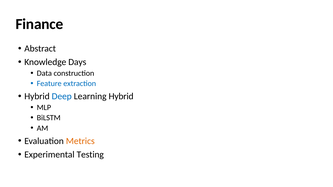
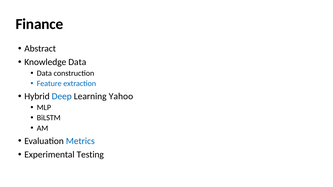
Knowledge Days: Days -> Data (77, 62)
Learning Hybrid: Hybrid -> Yahoo (121, 97)
Metrics colour: orange -> blue (80, 141)
